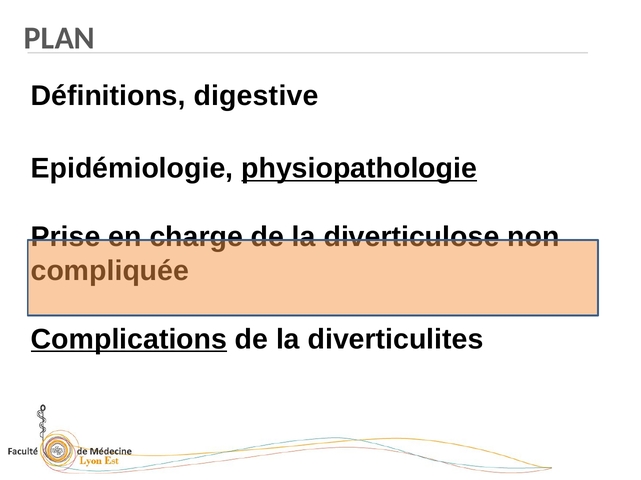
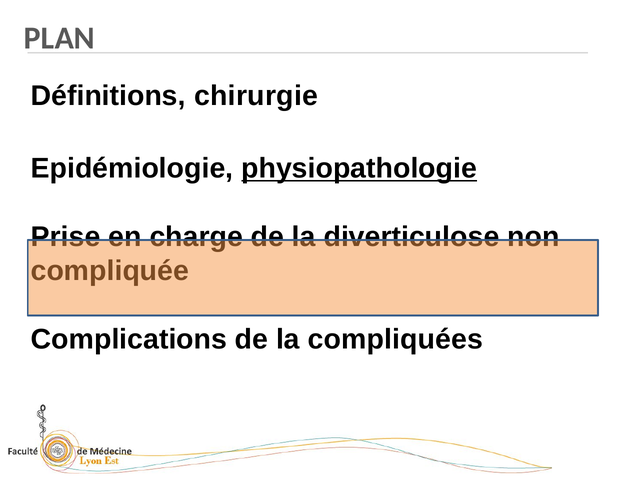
digestive: digestive -> chirurgie (256, 96)
Complications underline: present -> none (129, 340)
diverticulites: diverticulites -> compliquées (396, 340)
